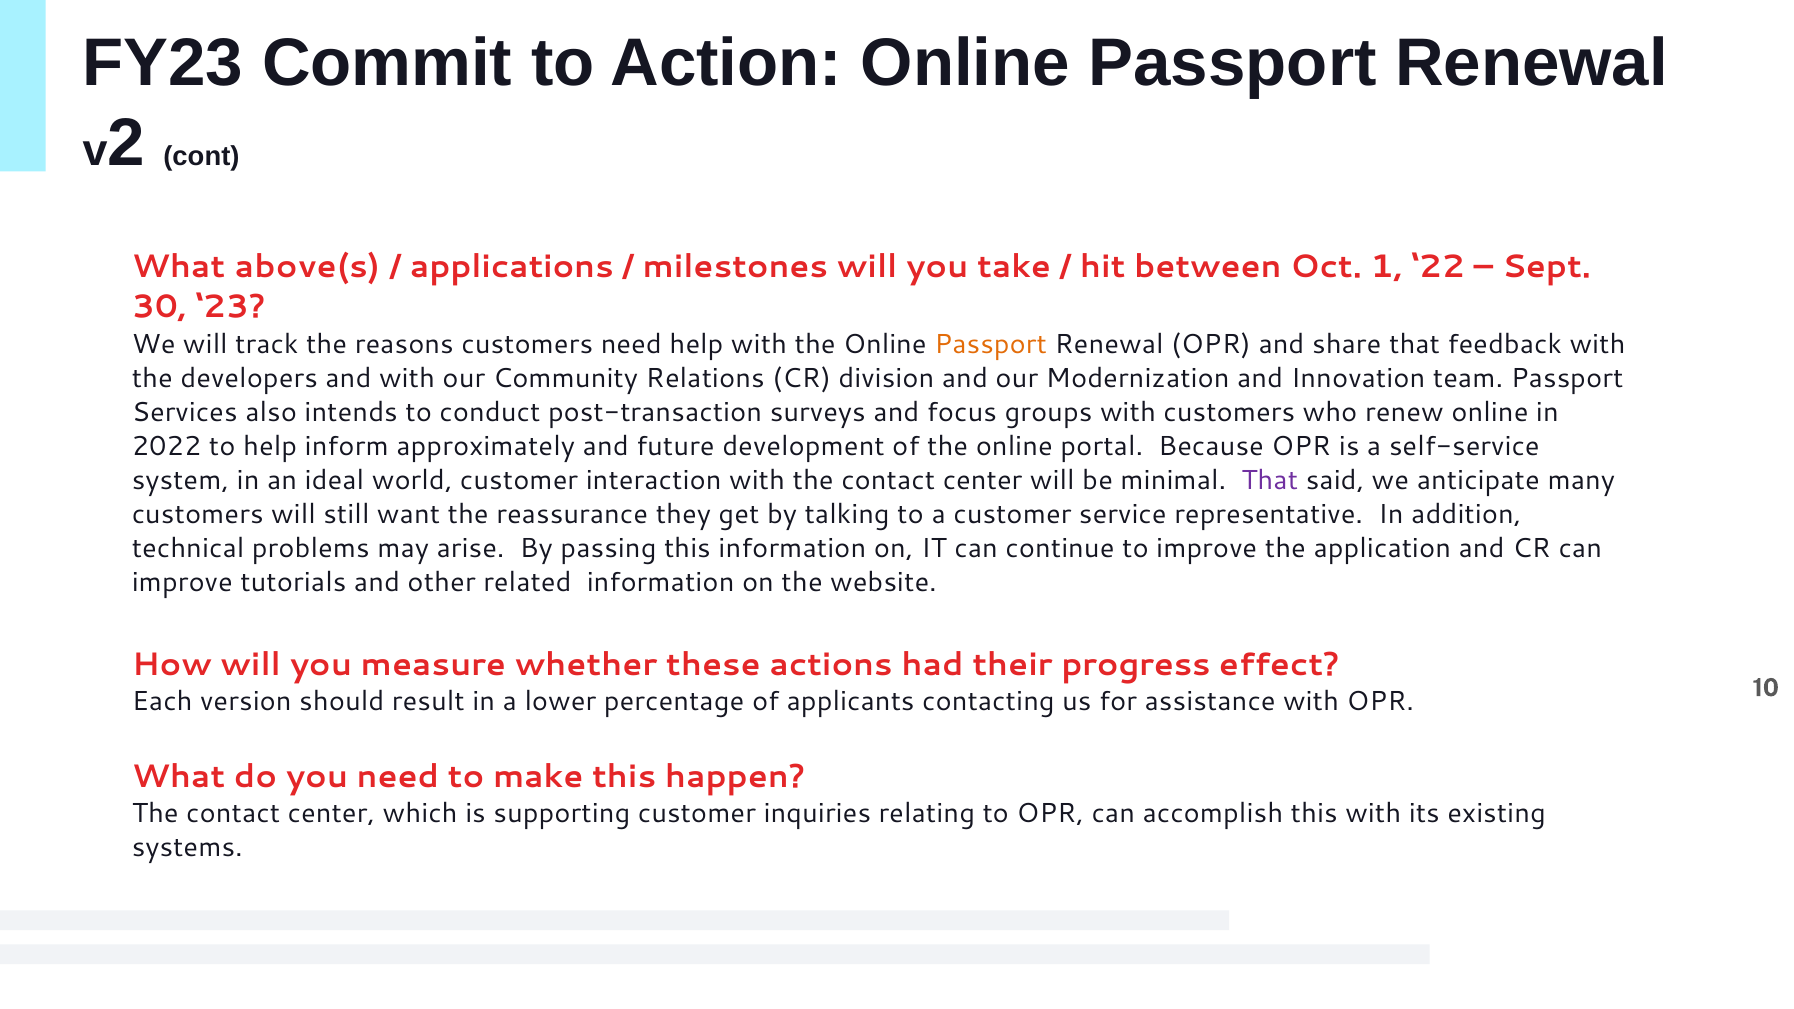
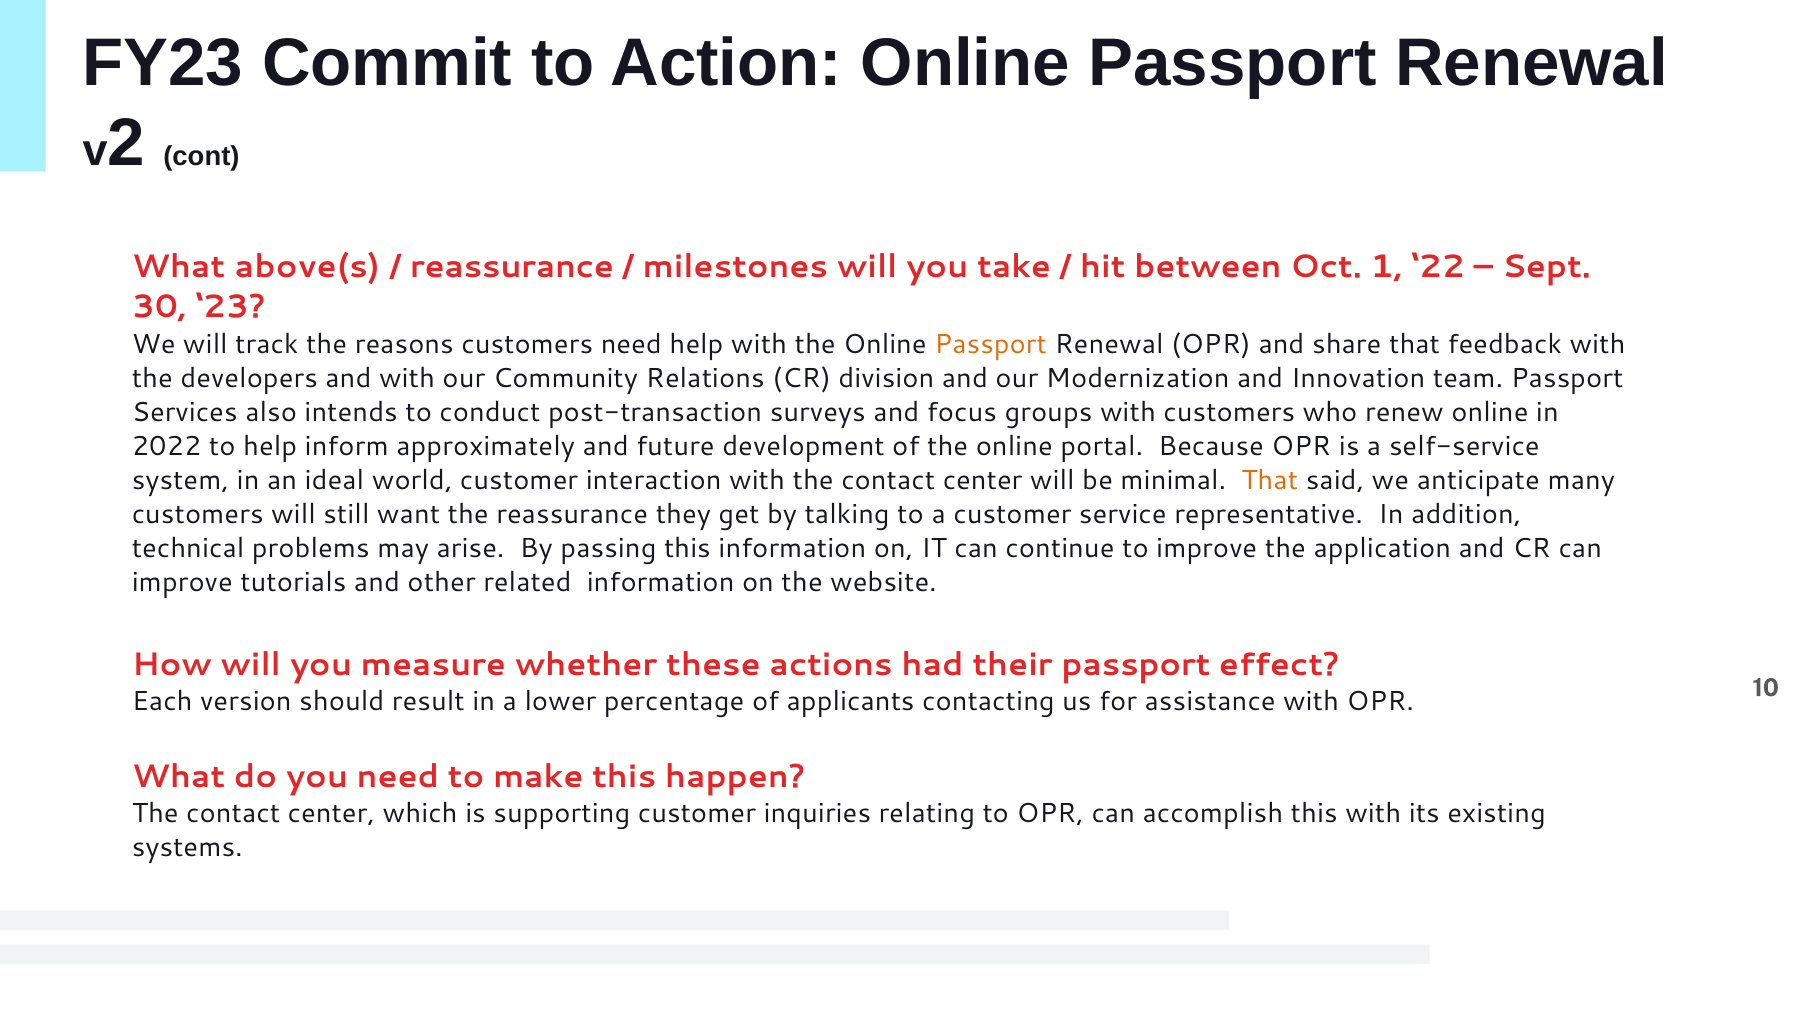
applications: applications -> reassurance (512, 267)
That colour: purple -> orange (1270, 480)
their progress: progress -> passport (1136, 665)
